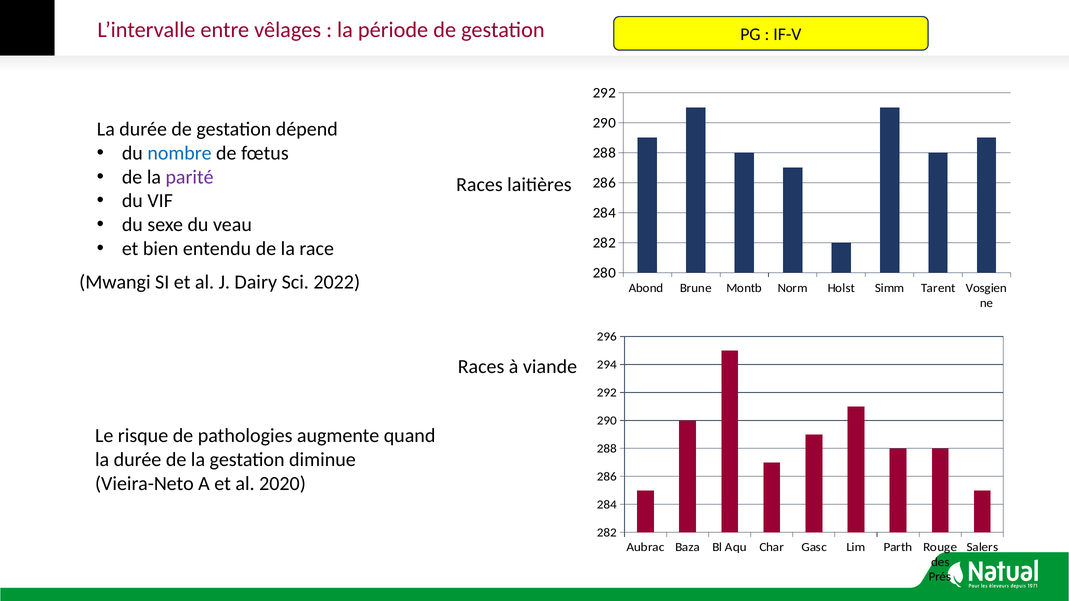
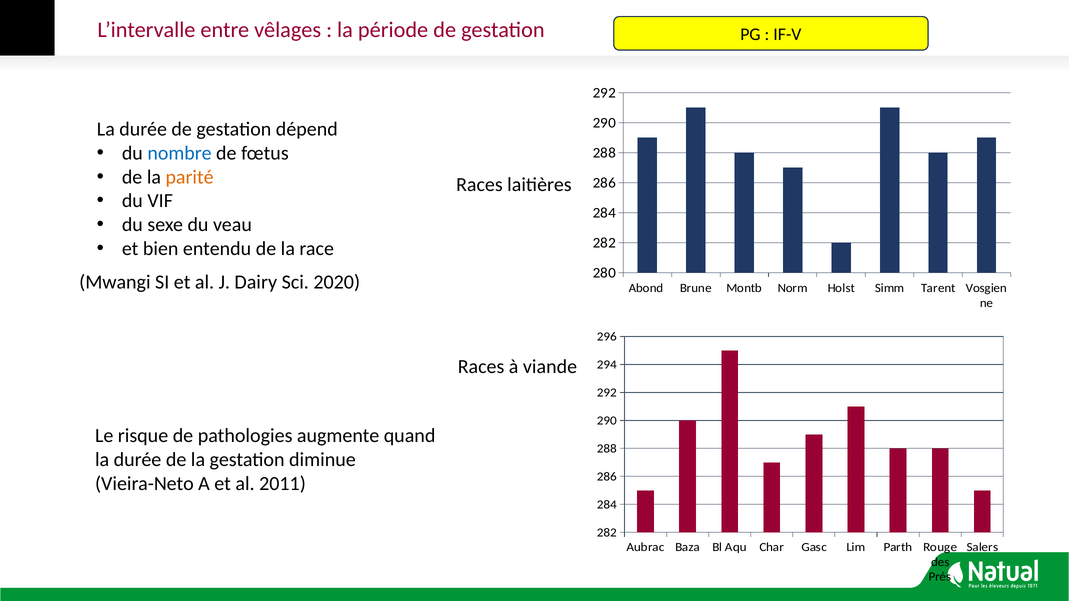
parité colour: purple -> orange (190, 177)
2022: 2022 -> 2020 (337, 282)
2020: 2020 -> 2011 (283, 484)
